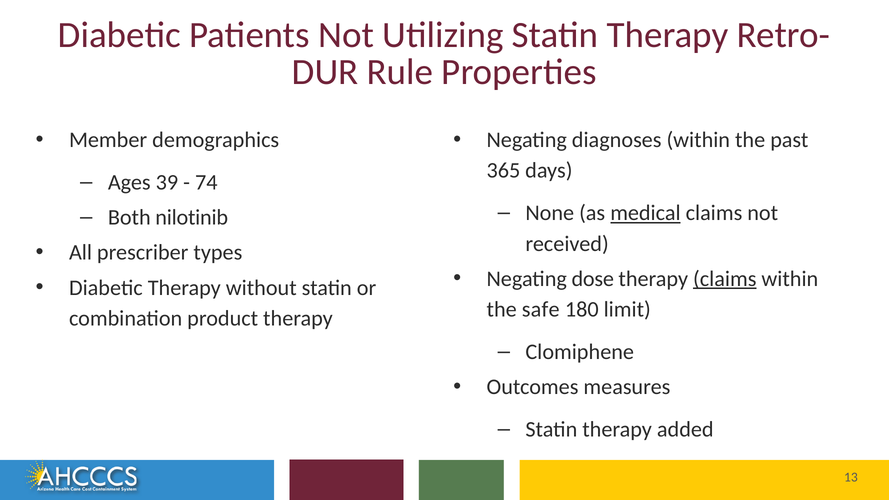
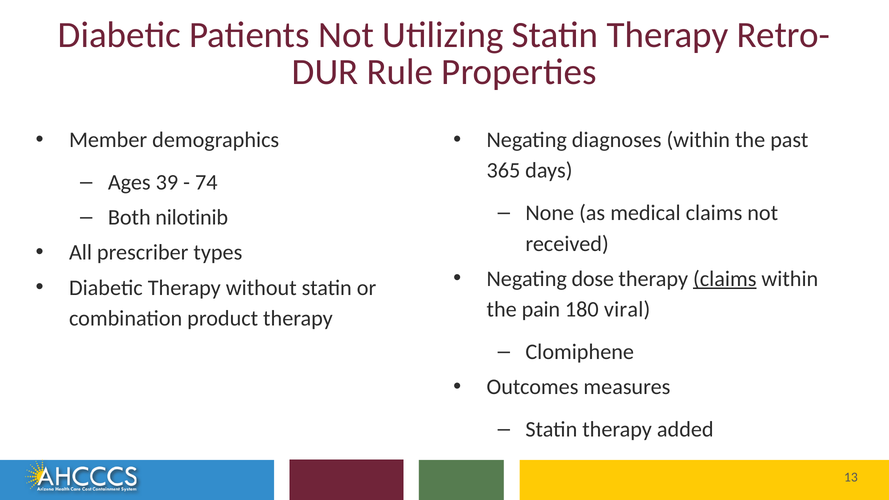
medical underline: present -> none (645, 213)
safe: safe -> pain (541, 310)
limit: limit -> viral (627, 310)
